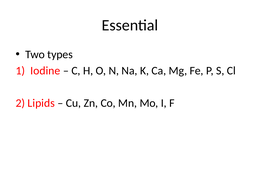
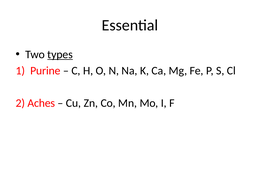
types underline: none -> present (60, 55)
Iodine: Iodine -> Purine (45, 71)
Lipids: Lipids -> Aches (41, 103)
